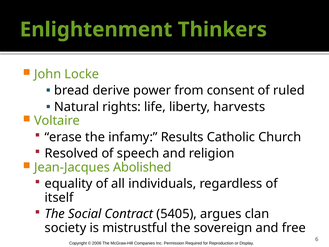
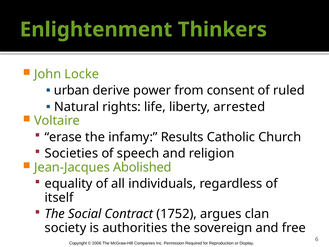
bread: bread -> urban (72, 90)
harvests: harvests -> arrested (239, 107)
Resolved: Resolved -> Societies (71, 153)
5405: 5405 -> 1752 (177, 214)
mistrustful: mistrustful -> authorities (135, 228)
